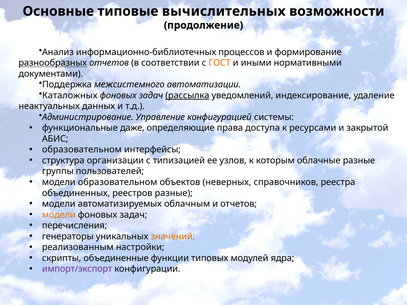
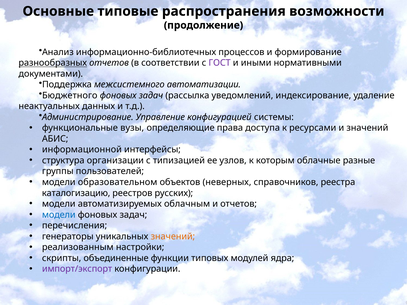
вычислительных: вычислительных -> распространения (224, 11)
ГОСТ colour: orange -> purple (220, 63)
Каталожных: Каталожных -> Бюджетного (70, 96)
рассылка underline: present -> none (187, 96)
даже: даже -> вузы (132, 128)
и закрытой: закрытой -> значений (367, 128)
образовательном: образовательном -> информационной (82, 150)
объединенных: объединенных -> каталогизацию (76, 193)
реестров разные: разные -> русских (174, 193)
модели colour: orange -> blue (59, 215)
